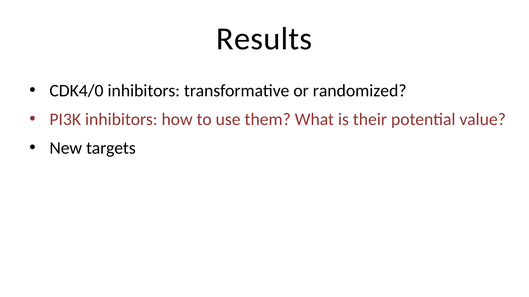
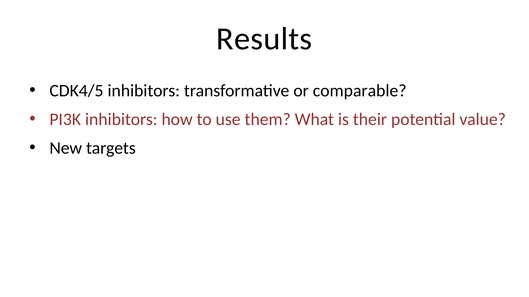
CDK4/0: CDK4/0 -> CDK4/5 (76, 91)
randomized: randomized -> comparable (360, 91)
